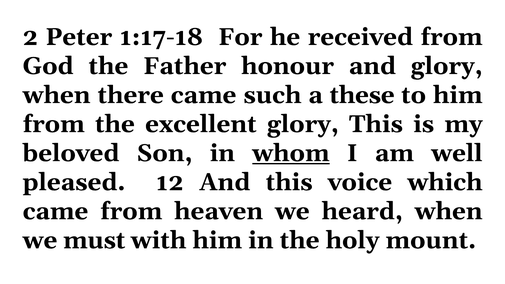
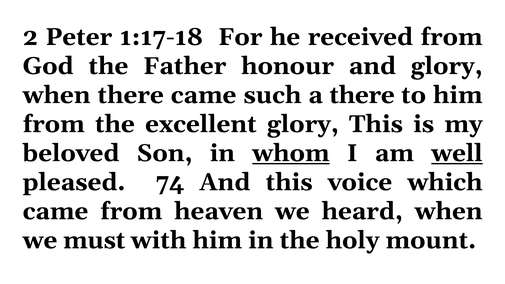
a these: these -> there (362, 95)
well underline: none -> present (457, 153)
12: 12 -> 74 (170, 182)
